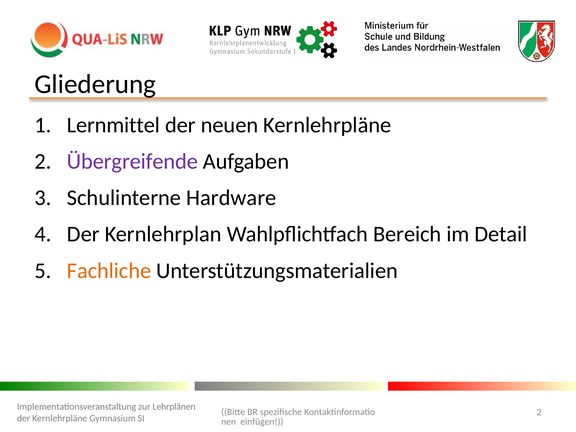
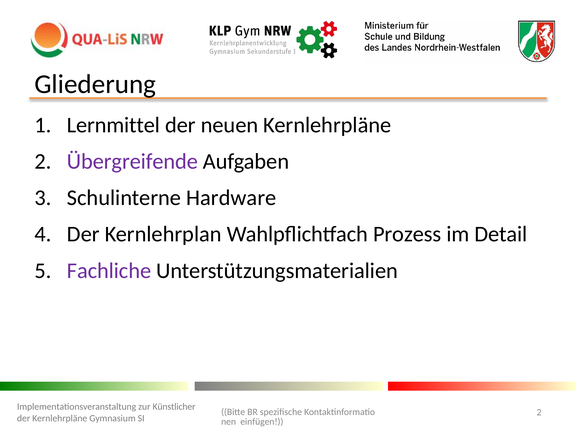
Bereich: Bereich -> Prozess (407, 234)
Fachliche colour: orange -> purple (109, 271)
Lehrplänen: Lehrplänen -> Künstlicher (174, 407)
